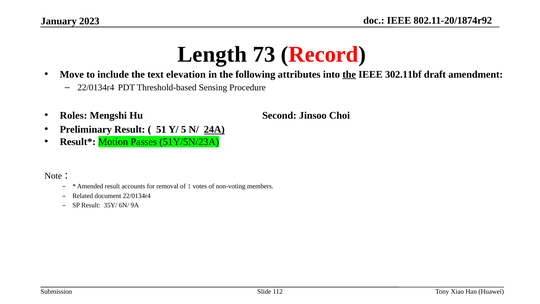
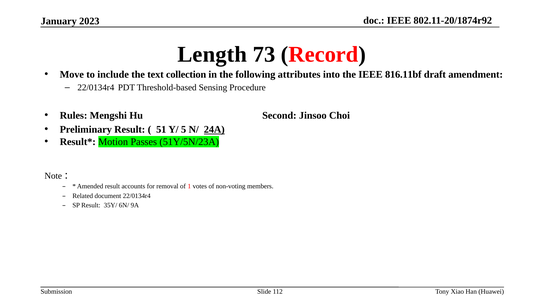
elevation: elevation -> collection (186, 74)
the underline: present -> none (349, 74)
302.11bf: 302.11bf -> 816.11bf (403, 74)
Roles: Roles -> Rules (74, 115)
